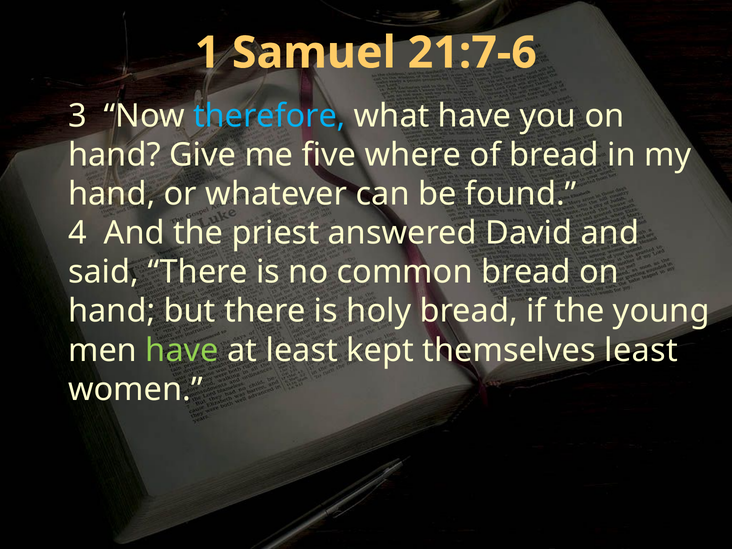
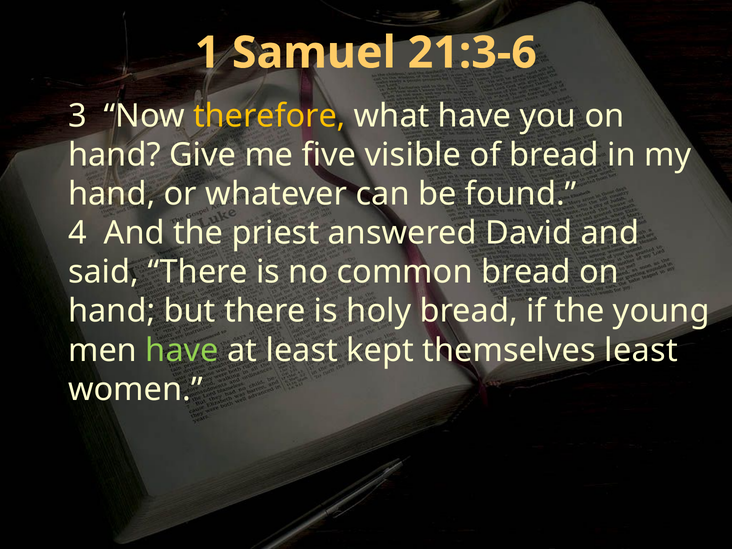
21:7-6: 21:7-6 -> 21:3-6 (472, 53)
therefore colour: light blue -> yellow (269, 116)
where: where -> visible (413, 155)
